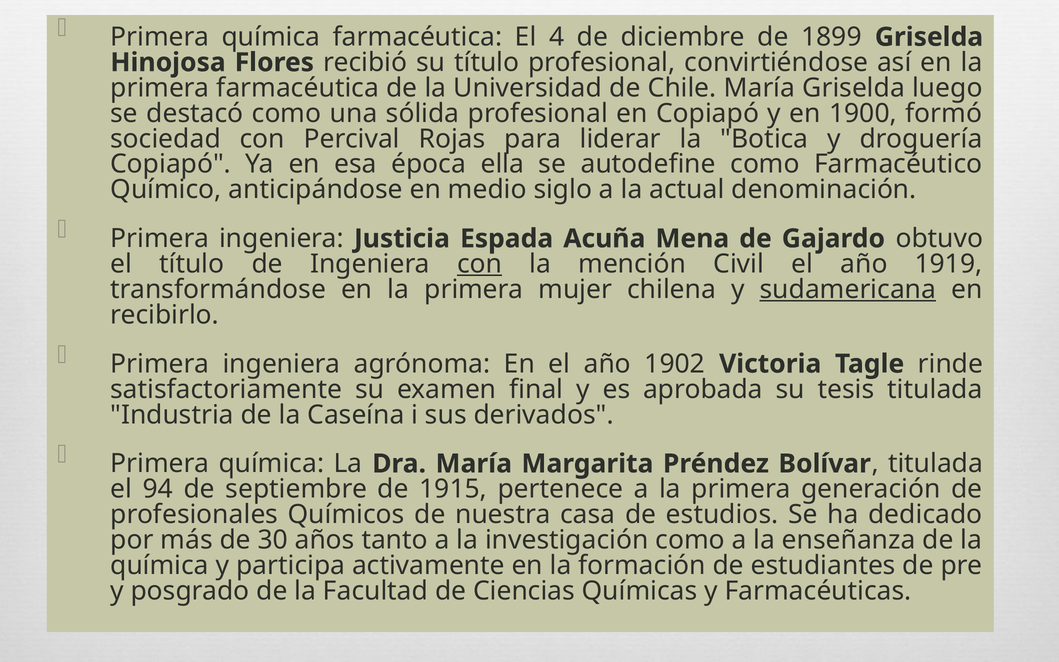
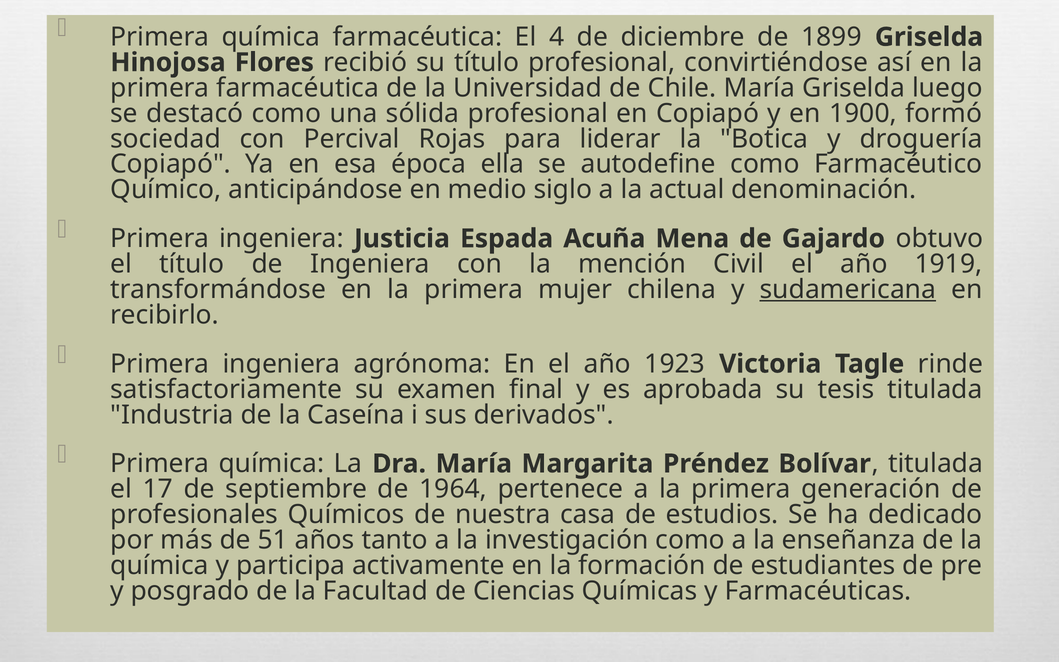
con underline: present -> none (480, 264)
1902: 1902 -> 1923 (675, 364)
94: 94 -> 17 (158, 489)
1915: 1915 -> 1964 (453, 489)
30: 30 -> 51 (273, 540)
